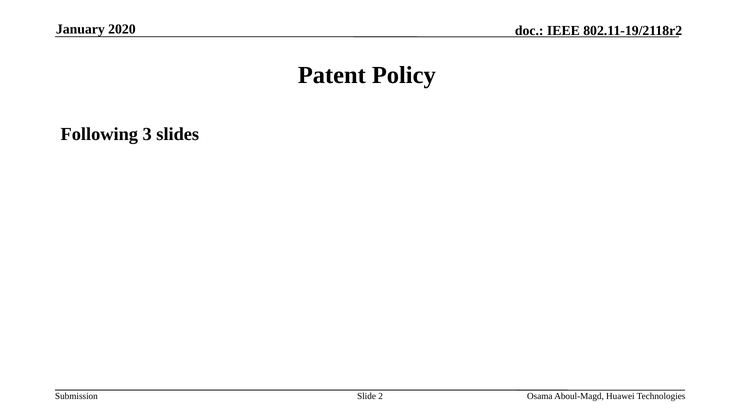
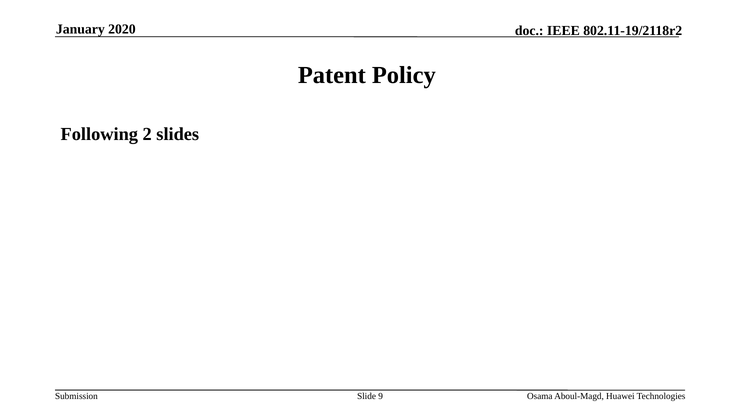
3: 3 -> 2 (147, 134)
2: 2 -> 9 (381, 396)
